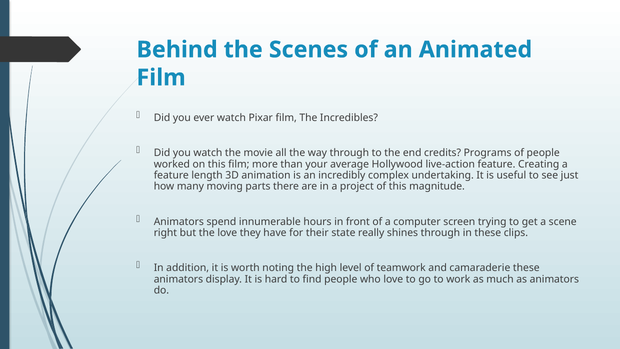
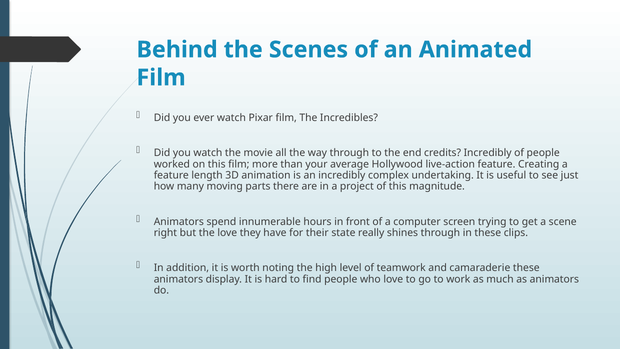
credits Programs: Programs -> Incredibly (488, 153)
